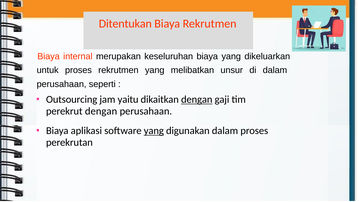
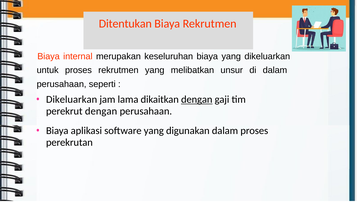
Outsourcing: Outsourcing -> Dikeluarkan (72, 99)
yaitu: yaitu -> lama (128, 99)
yang underline: present -> none (154, 131)
